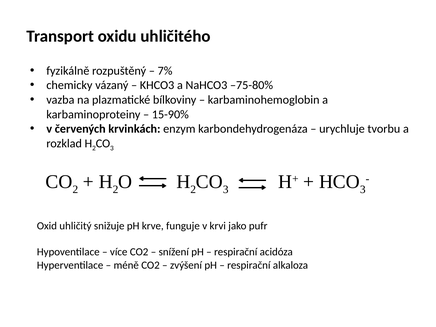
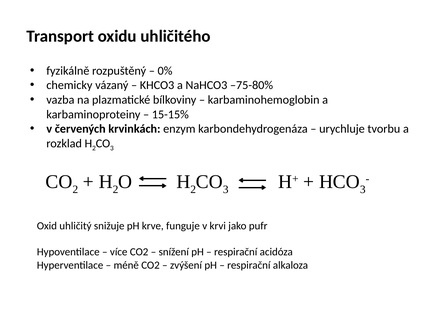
7%: 7% -> 0% (165, 71)
15-90%: 15-90% -> 15-15% (170, 114)
